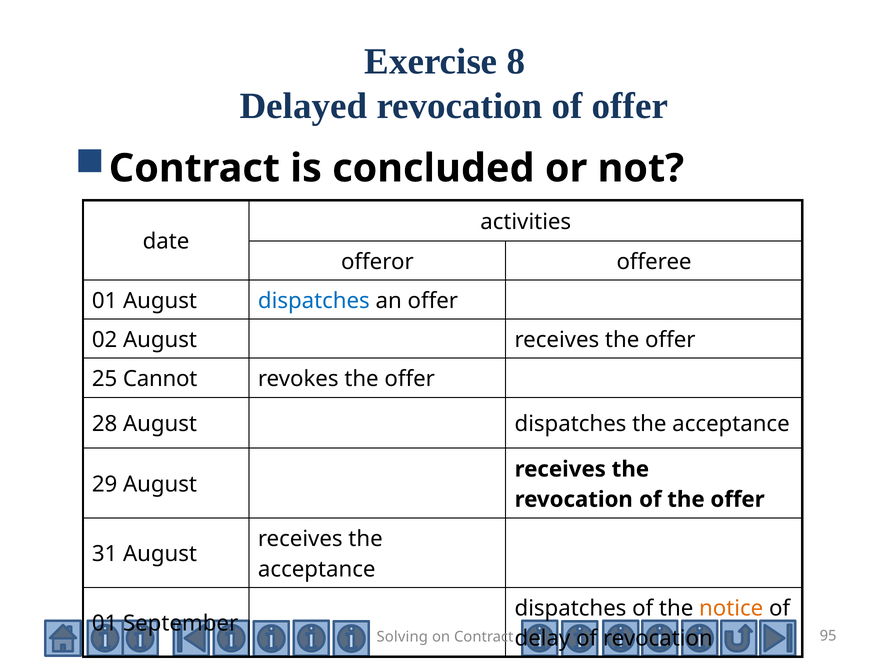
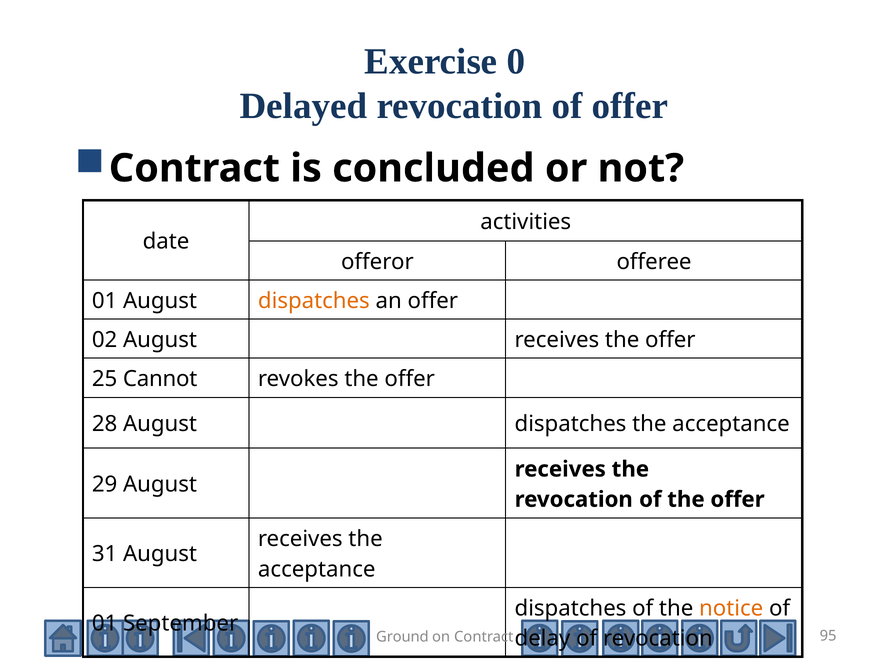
8: 8 -> 0 (516, 62)
dispatches colour: blue -> orange (314, 301)
Solving: Solving -> Ground (402, 637)
